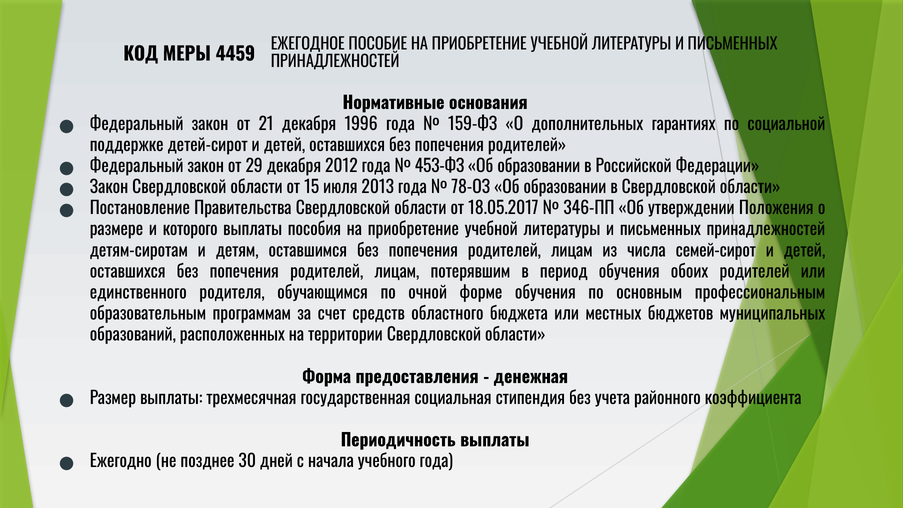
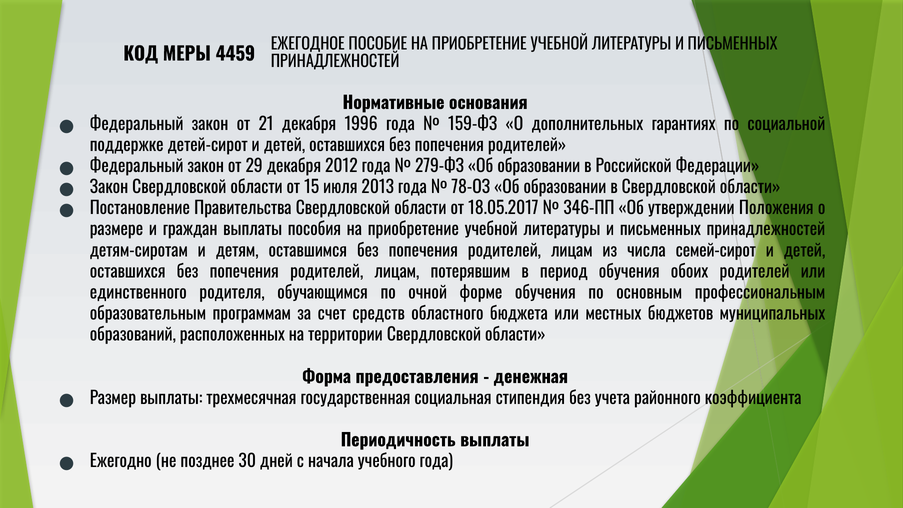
453-ФЗ: 453-ФЗ -> 279-ФЗ (440, 166)
которого: которого -> граждан (190, 230)
